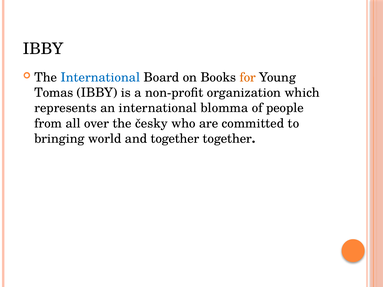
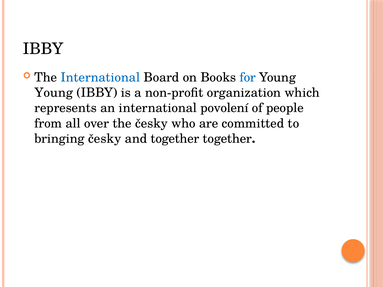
for colour: orange -> blue (248, 77)
Tomas: Tomas -> Young (54, 93)
blomma: blomma -> povolení (225, 108)
bringing world: world -> česky (105, 139)
